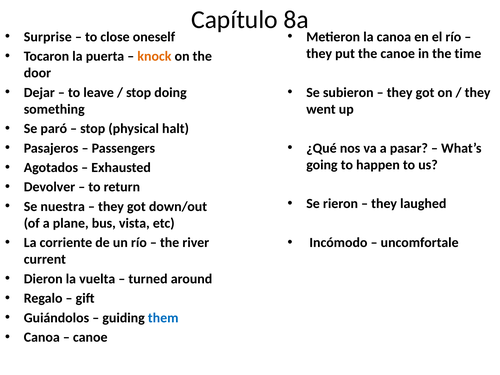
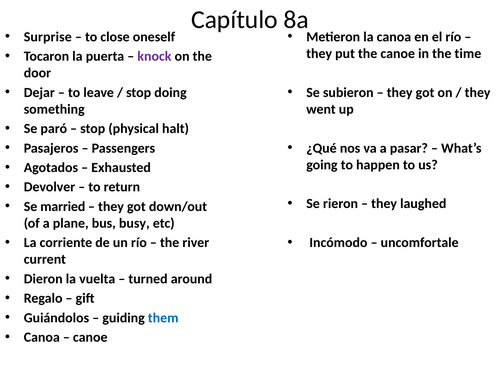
knock colour: orange -> purple (154, 56)
nuestra: nuestra -> married (63, 206)
vista: vista -> busy (134, 223)
